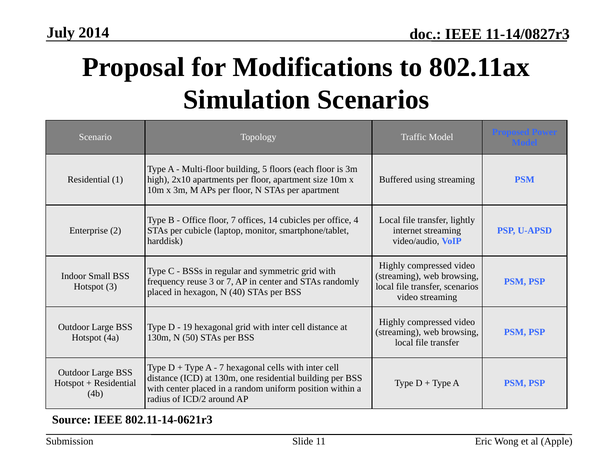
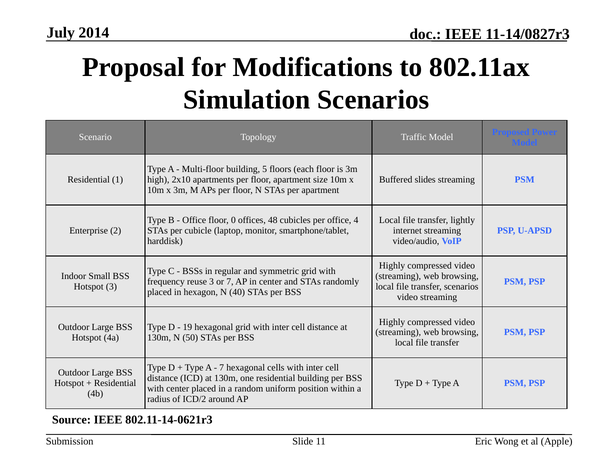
using: using -> slides (425, 180)
floor 7: 7 -> 0 (233, 220)
14: 14 -> 48 (273, 220)
